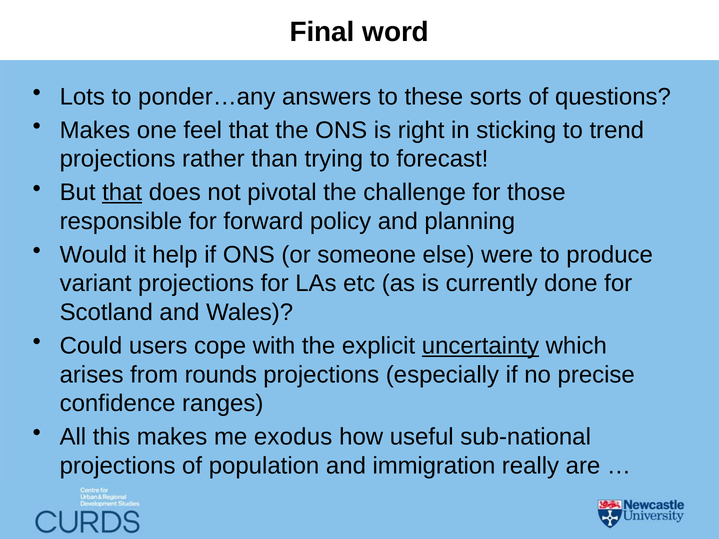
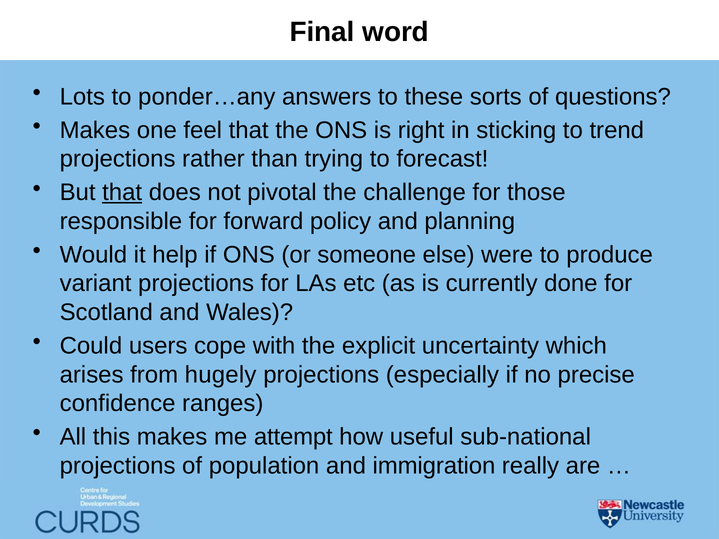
uncertainty underline: present -> none (480, 346)
rounds: rounds -> hugely (221, 375)
exodus: exodus -> attempt (293, 437)
